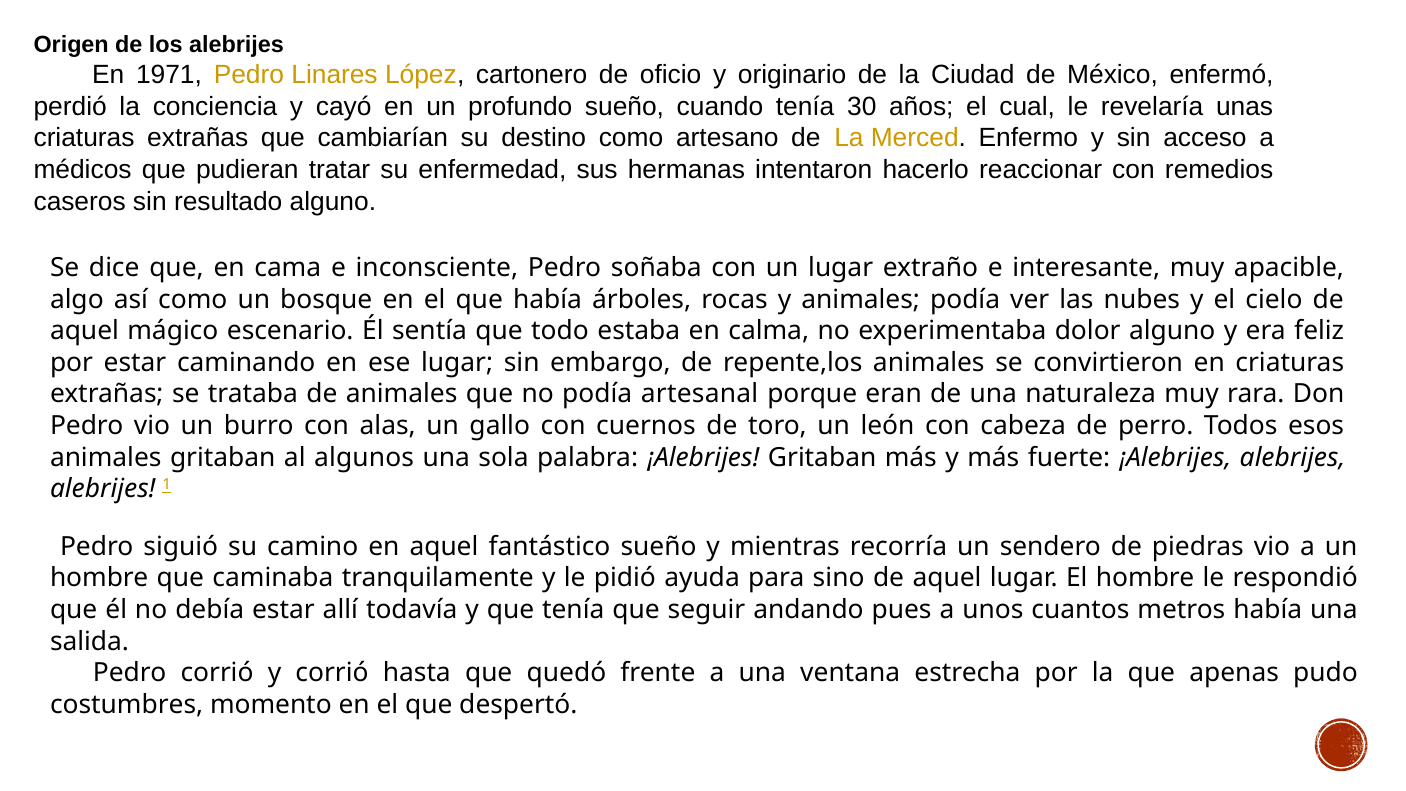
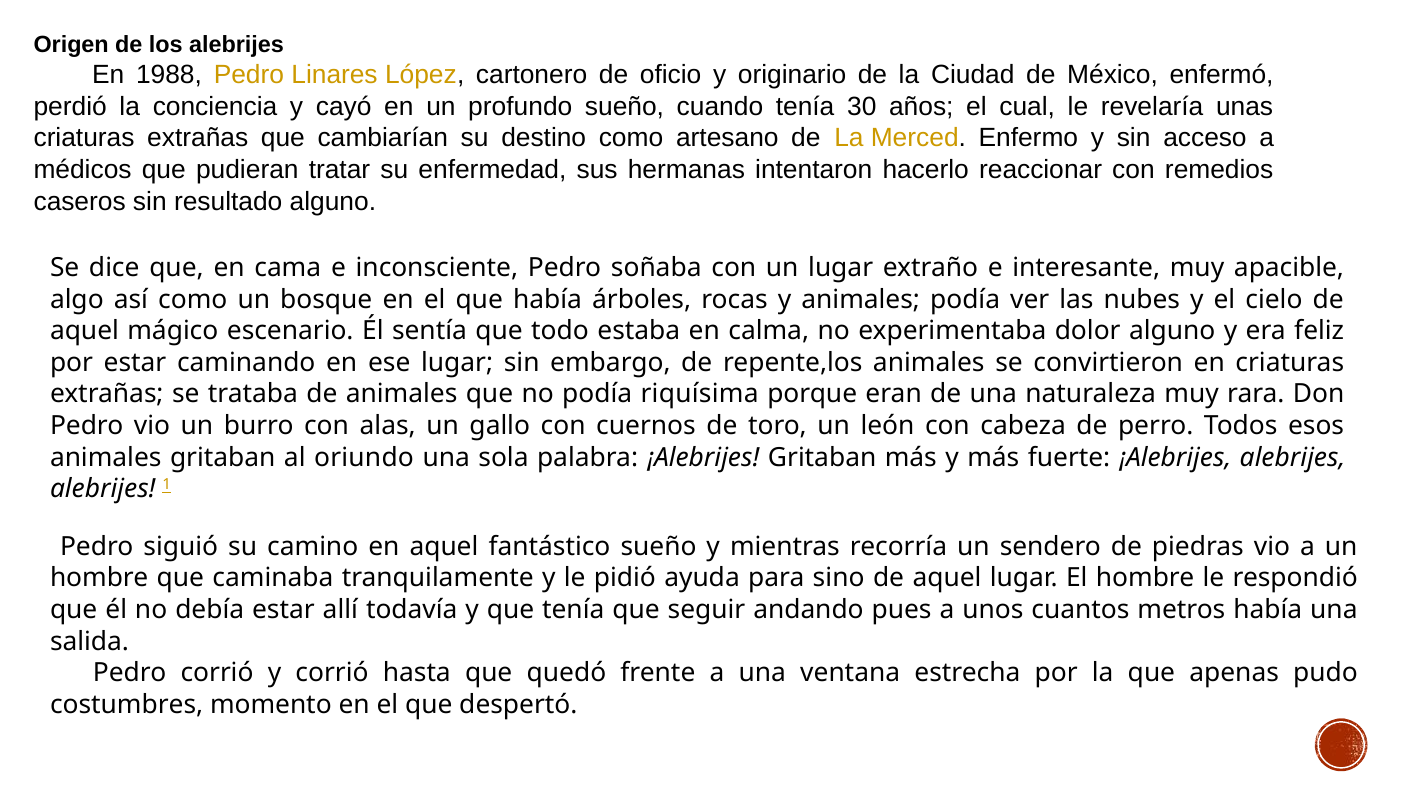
1971: 1971 -> 1988 (169, 75)
artesanal: artesanal -> riquísima (700, 394)
algunos: algunos -> oriundo (364, 457)
